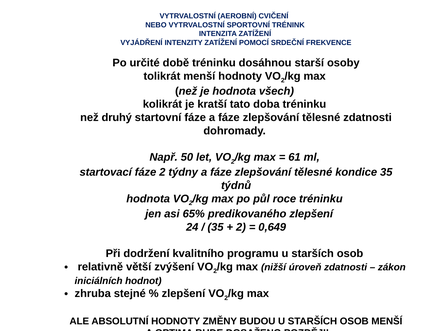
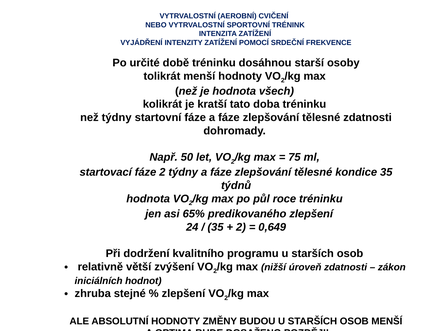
než druhý: druhý -> týdny (117, 118)
61: 61 -> 75 (294, 158)
